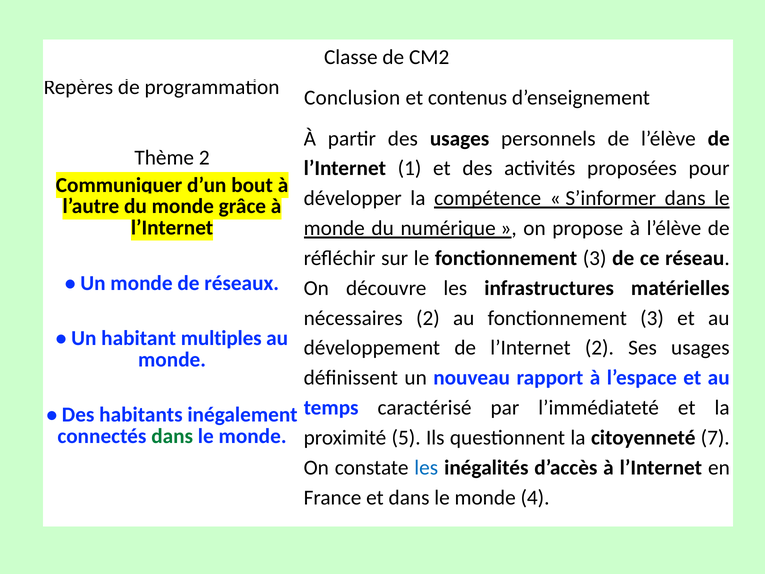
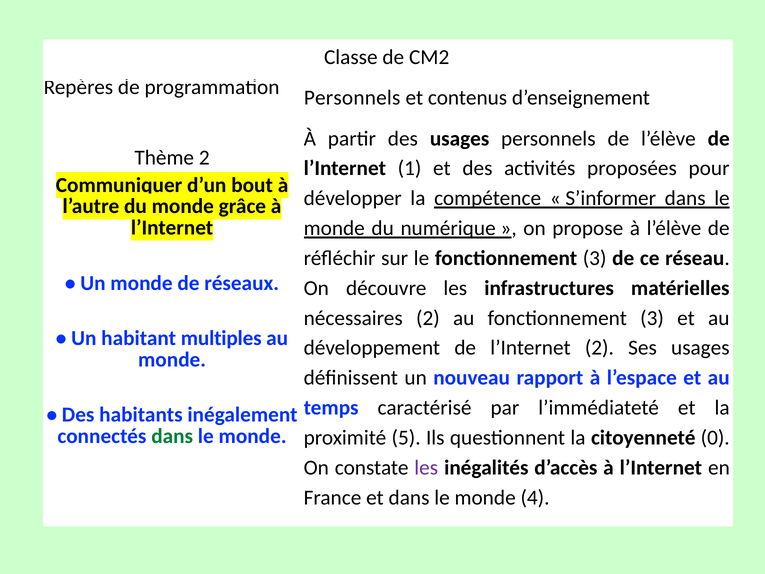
Conclusion: Conclusion -> Personnels (352, 98)
7: 7 -> 0 (715, 438)
les colour: blue -> purple (426, 467)
